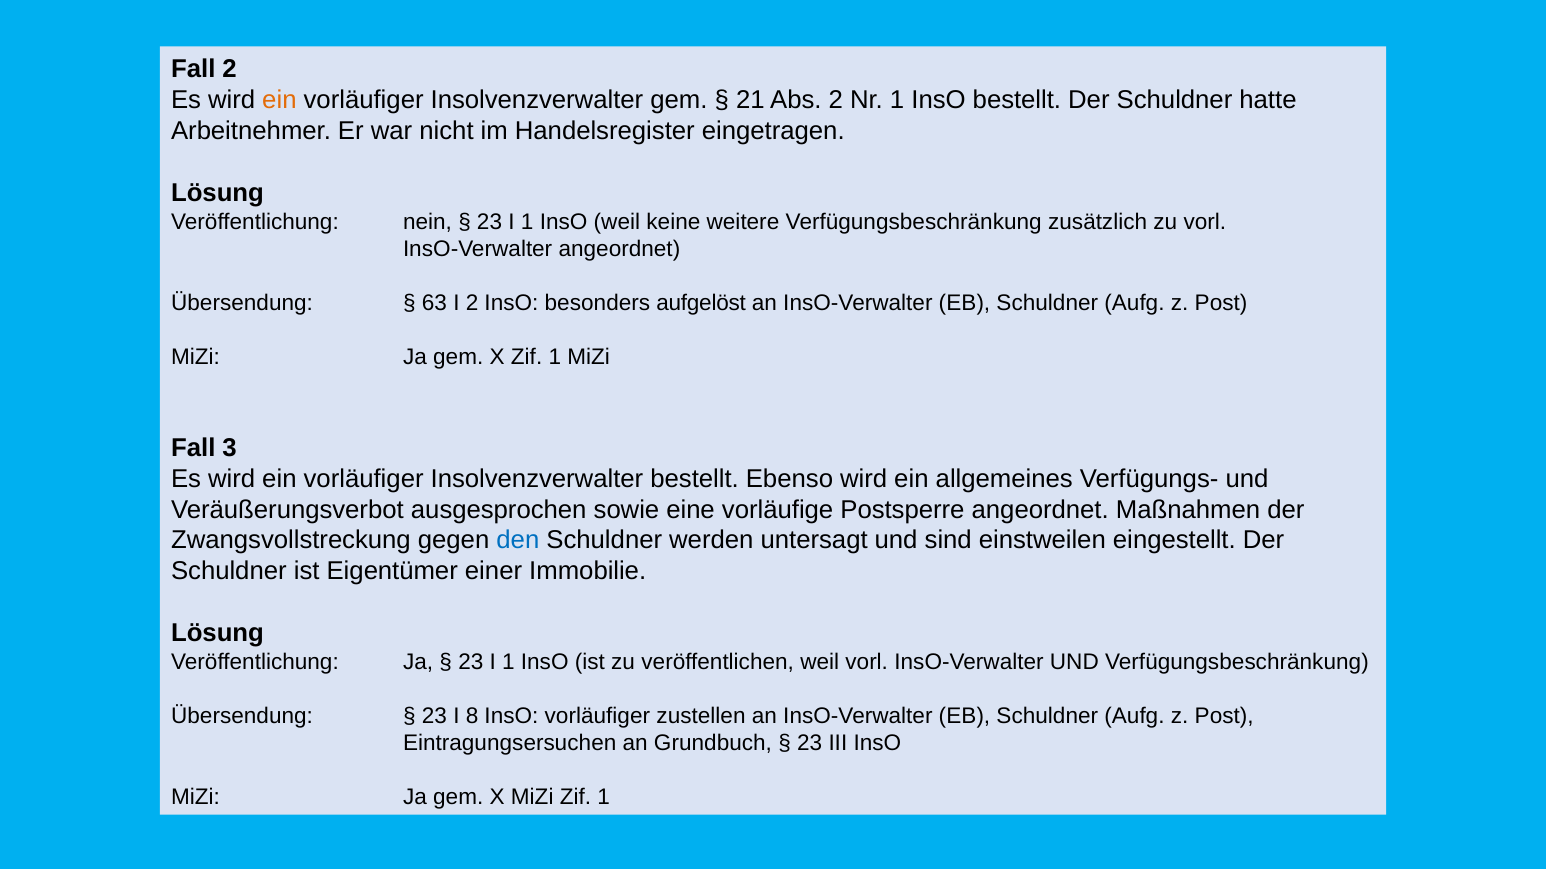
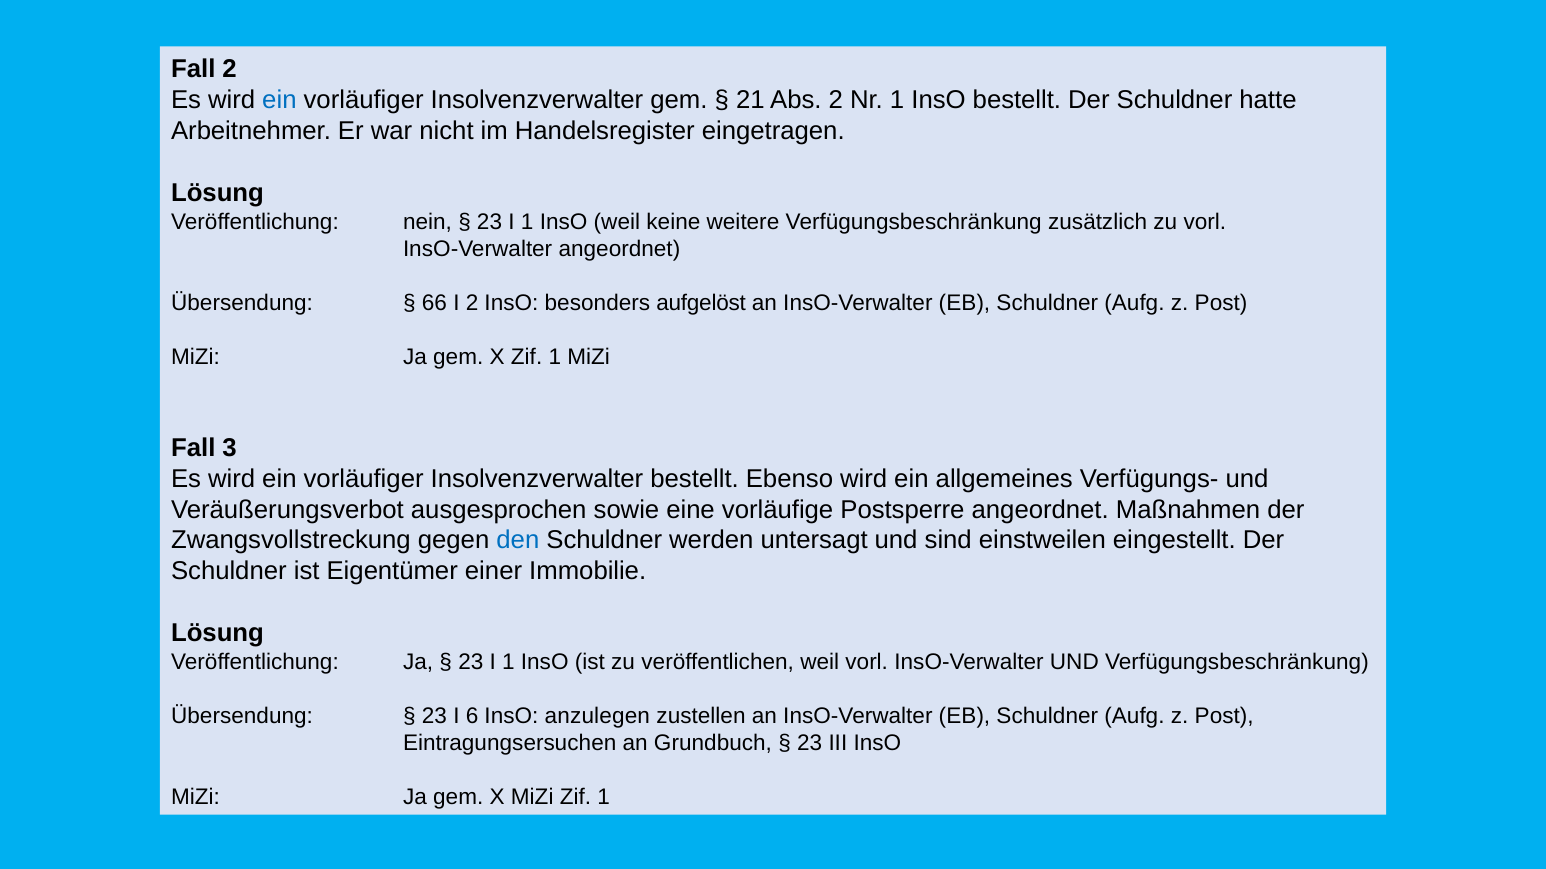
ein colour: orange -> blue (279, 100)
63: 63 -> 66 (434, 303)
8: 8 -> 6 (472, 716)
InsO vorläufiger: vorläufiger -> anzulegen (597, 716)
